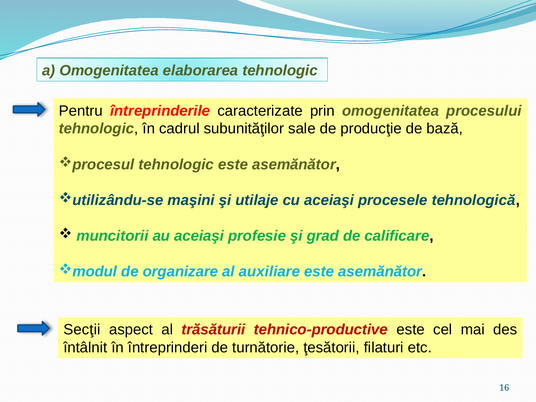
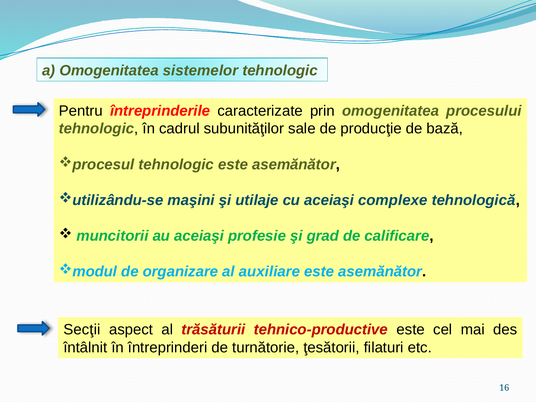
elaborarea: elaborarea -> sistemelor (201, 71)
procesele: procesele -> complexe (393, 200)
